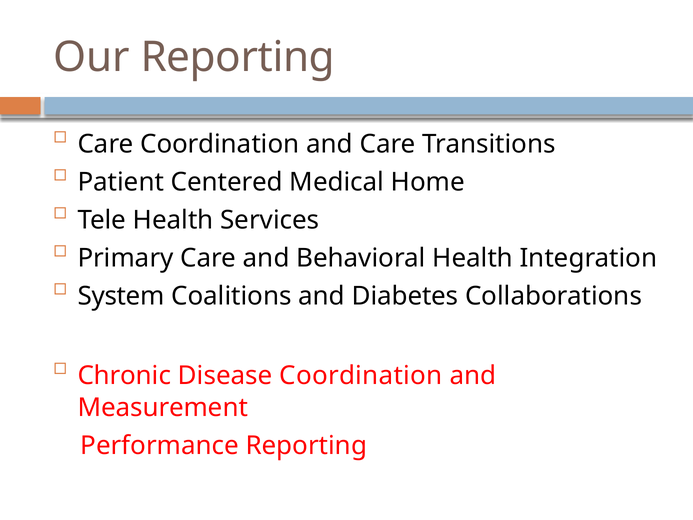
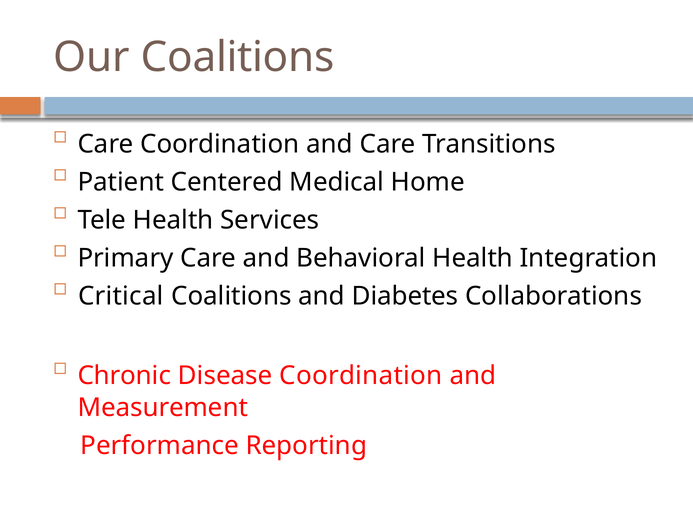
Our Reporting: Reporting -> Coalitions (238, 57)
System: System -> Critical (121, 296)
